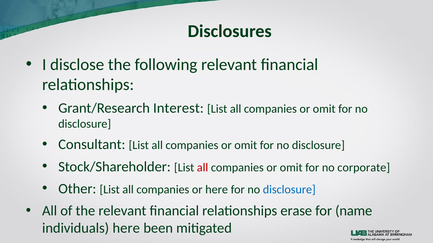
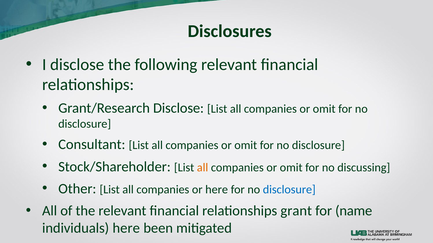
Grant/Research Interest: Interest -> Disclose (179, 108)
all colour: red -> orange (203, 168)
corporate: corporate -> discussing (364, 168)
erase: erase -> grant (296, 211)
